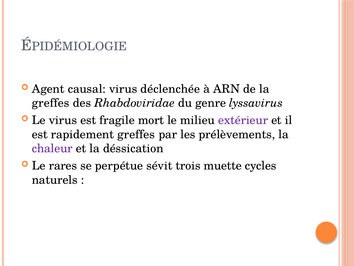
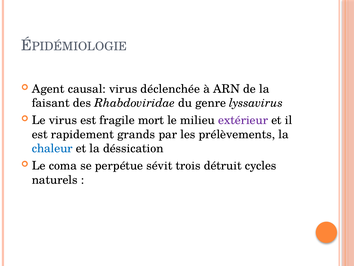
greffes: greffes -> faisant (51, 103)
rapidement greffes: greffes -> grands (136, 134)
chaleur colour: purple -> blue (52, 148)
rares: rares -> coma (63, 165)
muette: muette -> détruit (223, 165)
